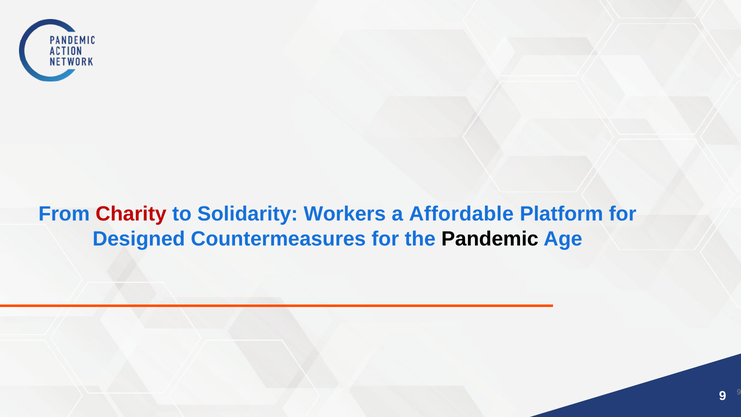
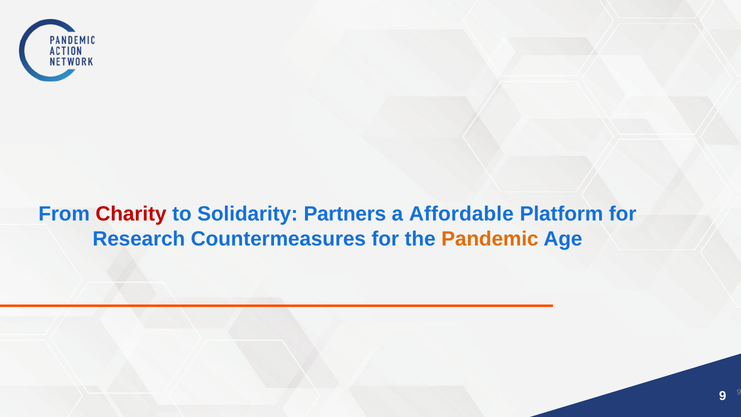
Workers: Workers -> Partners (345, 214)
Designed: Designed -> Research (139, 239)
Pandemic colour: black -> orange (490, 239)
